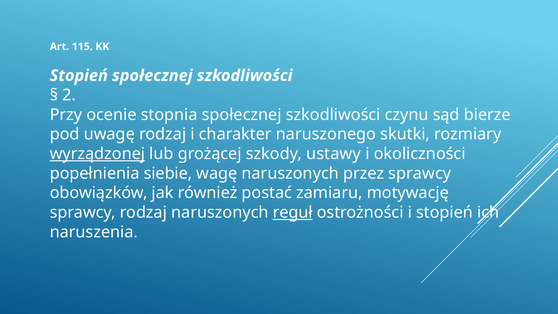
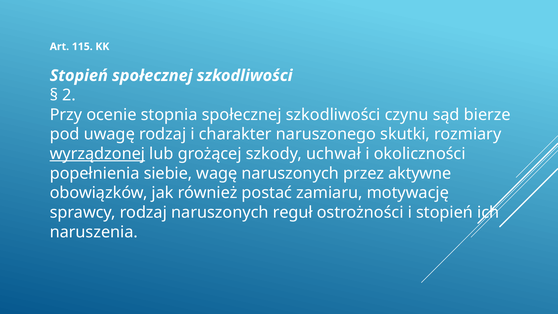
ustawy: ustawy -> uchwał (334, 154)
przez sprawcy: sprawcy -> aktywne (420, 173)
reguł underline: present -> none (293, 212)
